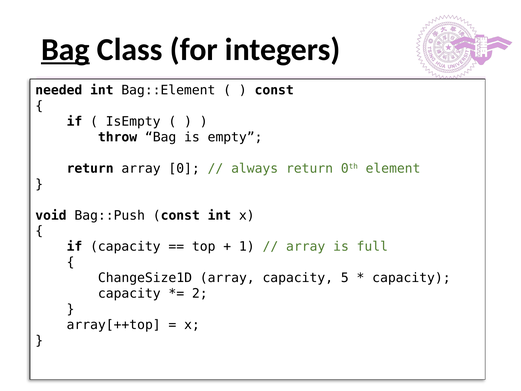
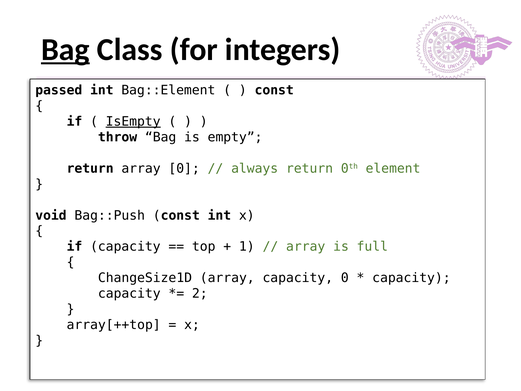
needed: needed -> passed (59, 90)
IsEmpty underline: none -> present (133, 121)
capacity 5: 5 -> 0 (345, 278)
